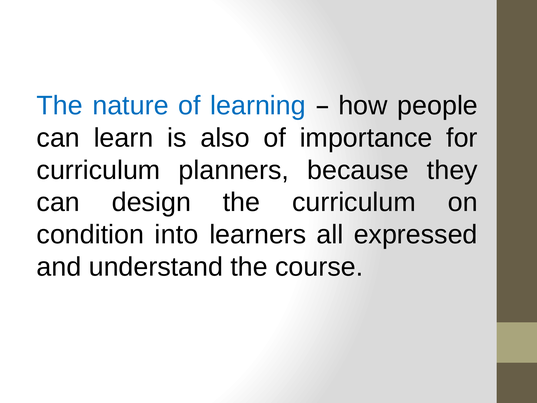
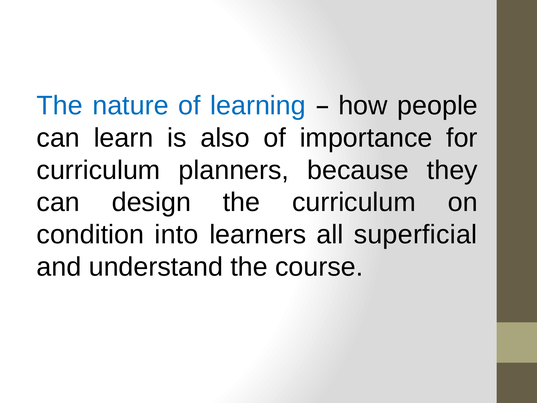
expressed: expressed -> superficial (415, 235)
